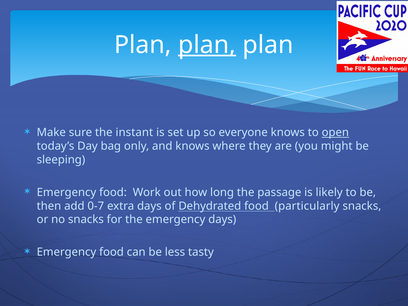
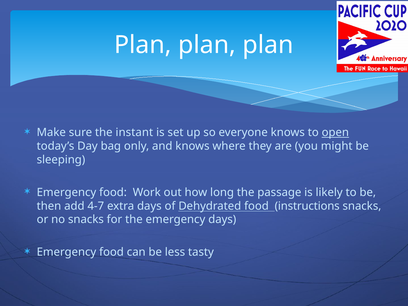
plan underline: present -> none (207, 45)
0-7: 0-7 -> 4-7 (96, 206)
particularly: particularly -> instructions (307, 206)
